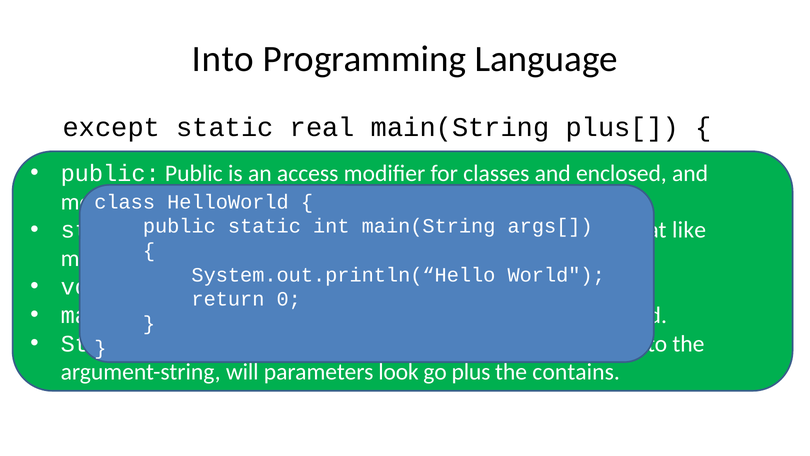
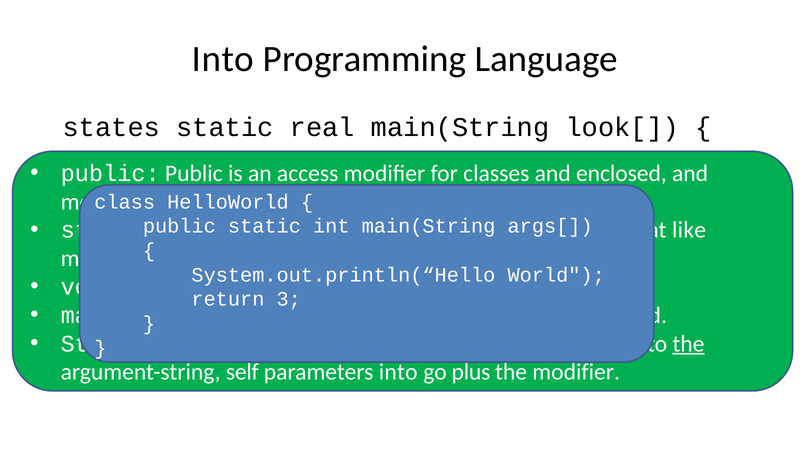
except: except -> states (111, 127)
plus[: plus[ -> look[ (622, 127)
0: 0 -> 3 (289, 299)
the underline: none -> present (688, 343)
argument-string will: will -> self (242, 372)
parameters look: look -> into (398, 372)
the contains: contains -> modifier (576, 372)
